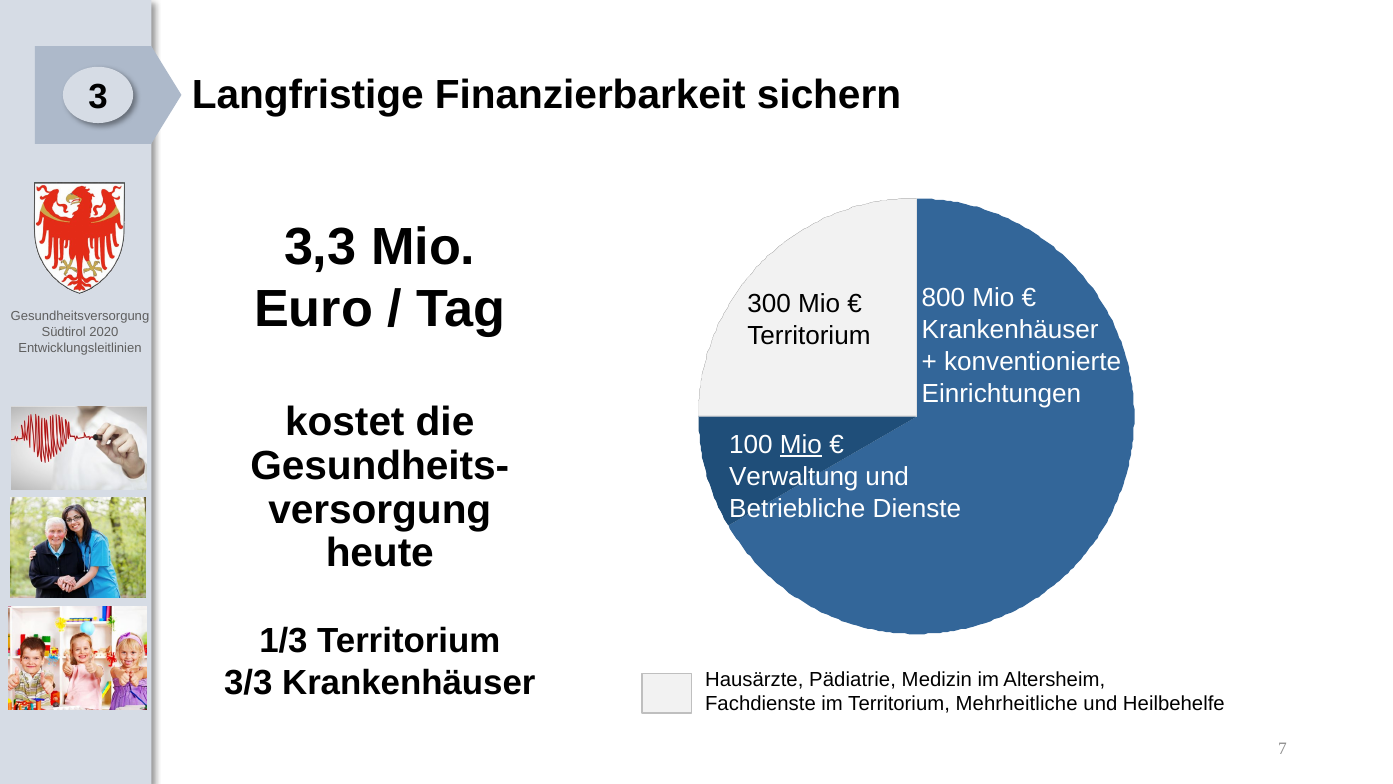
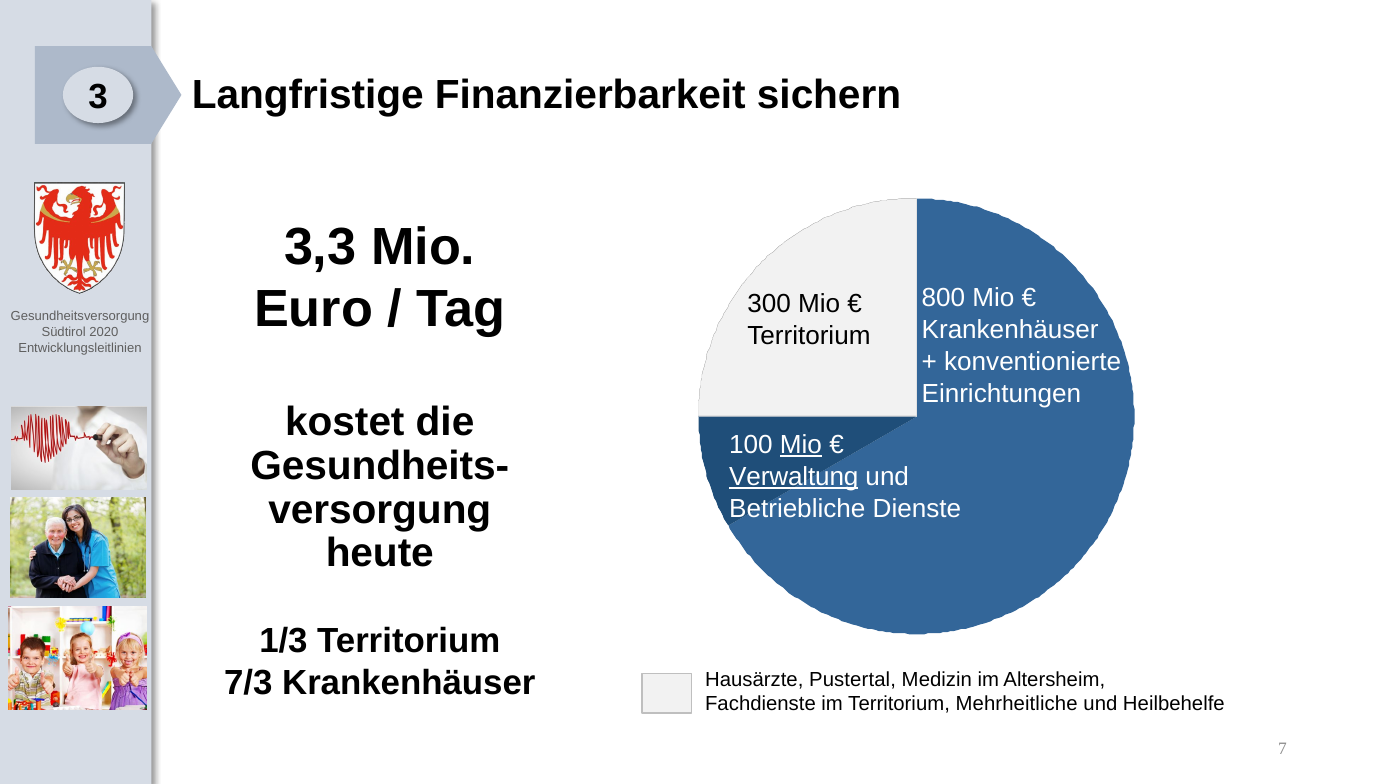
Verwaltung underline: none -> present (794, 477)
3/3: 3/3 -> 7/3 (248, 682)
Pädiatrie: Pädiatrie -> Pustertal (853, 679)
